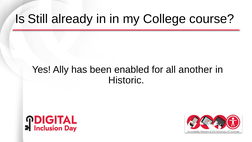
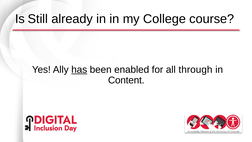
has underline: none -> present (79, 70)
another: another -> through (195, 70)
Historic: Historic -> Content (126, 80)
